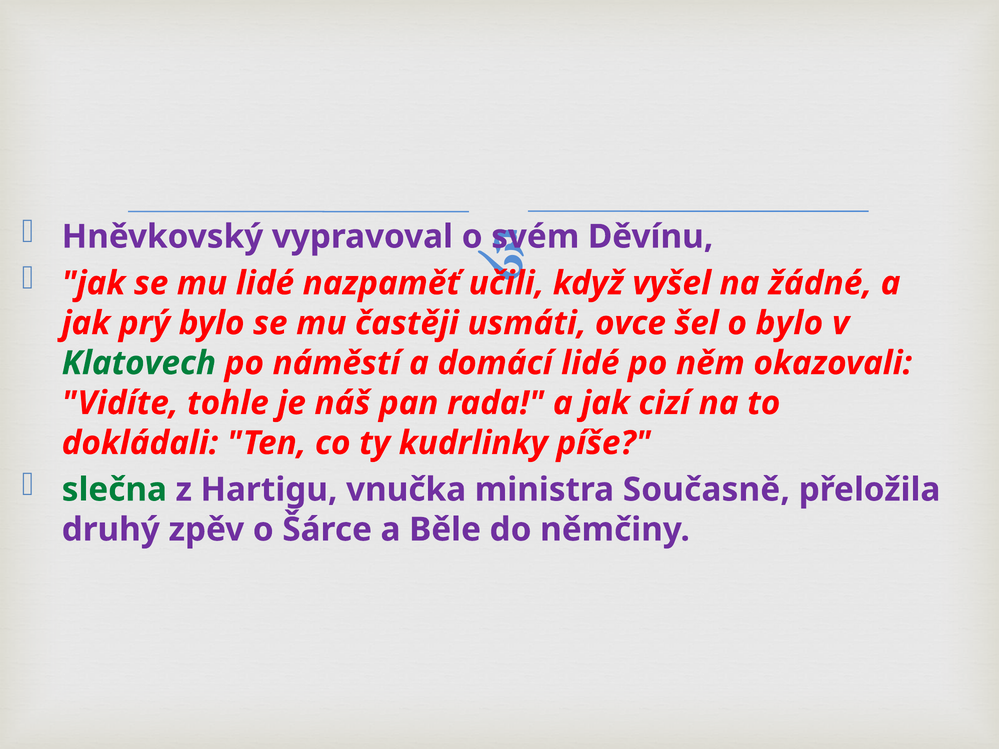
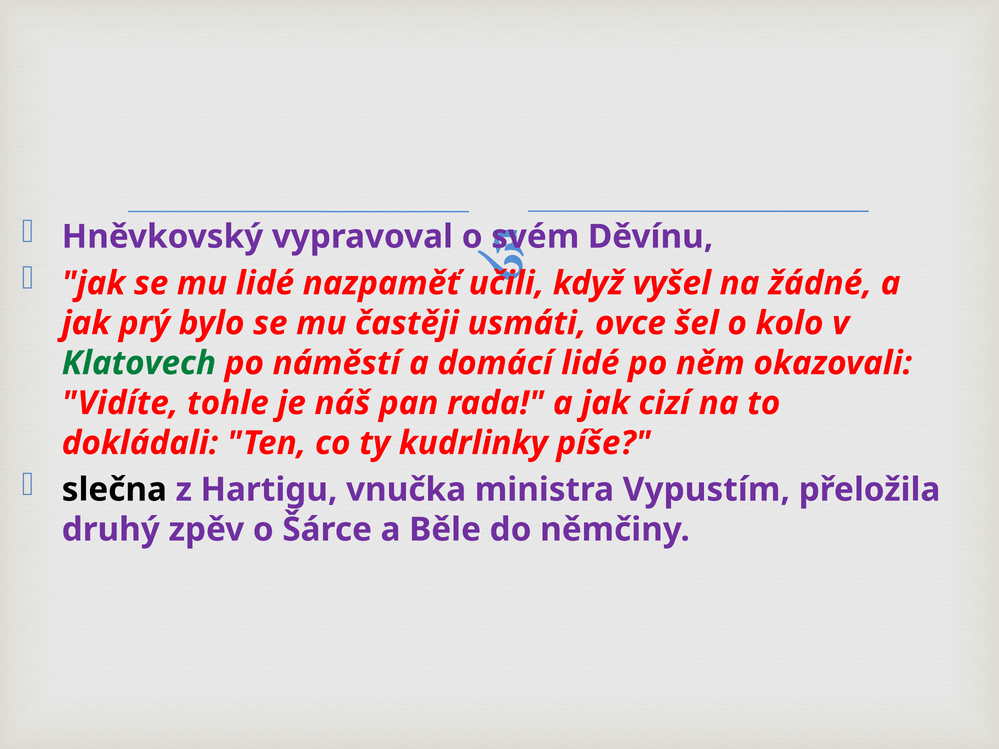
o bylo: bylo -> kolo (790, 323)
slečna colour: green -> black (114, 490)
Současně: Současně -> Vypustím (706, 490)
